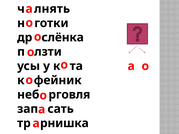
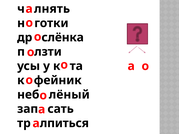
рговля: рговля -> лёный (69, 95)
рнишка: рнишка -> лпиться (64, 123)
